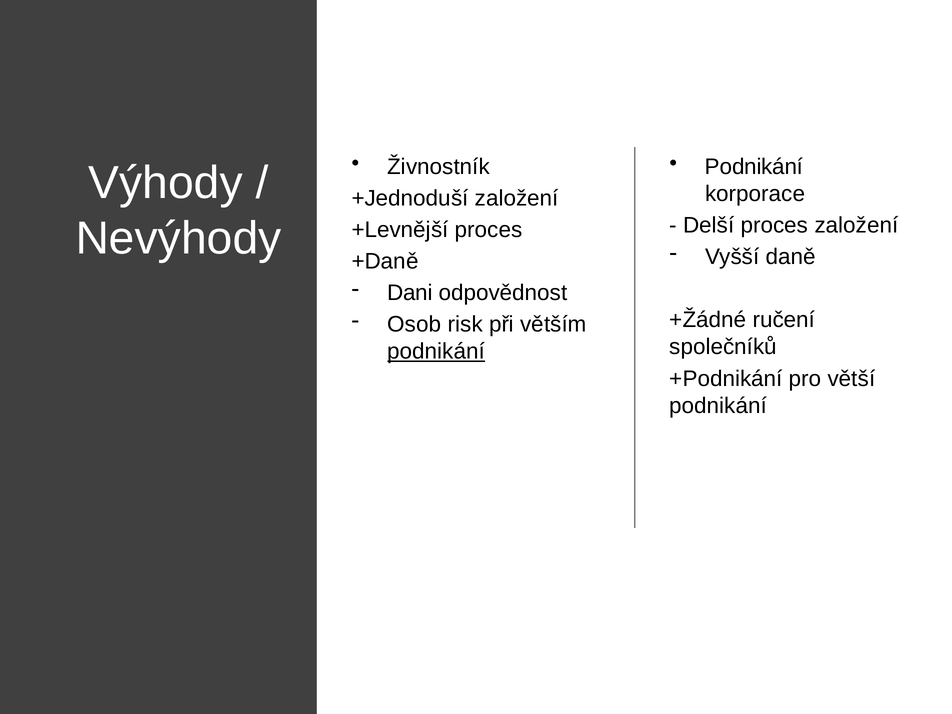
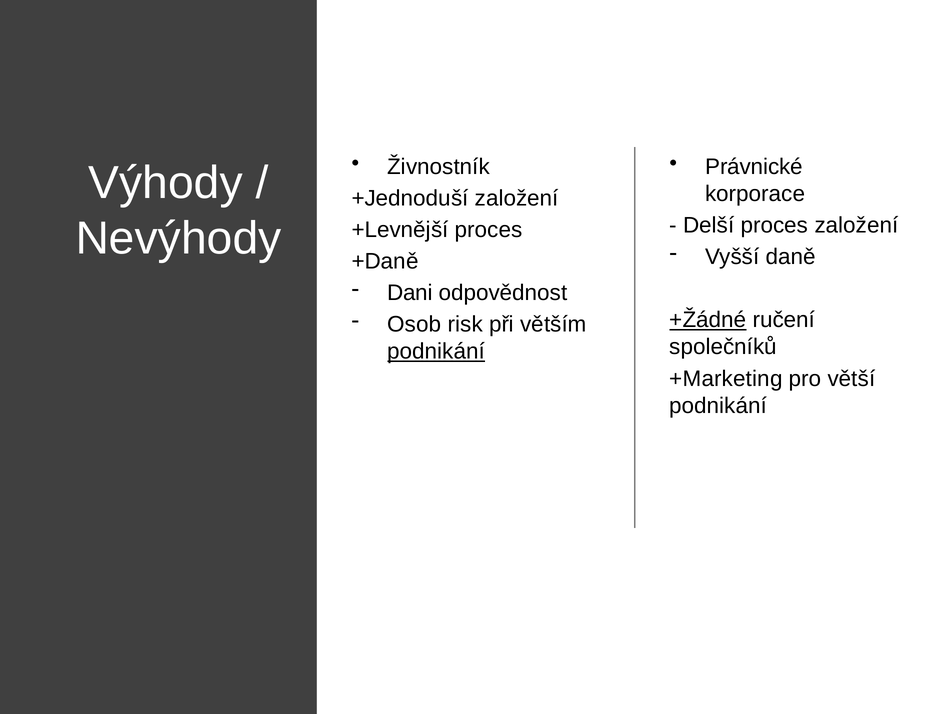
Podnikání: Podnikání -> Právnické (754, 167)
+Žádné underline: none -> present (708, 320)
+Podnikání: +Podnikání -> +Marketing (726, 379)
